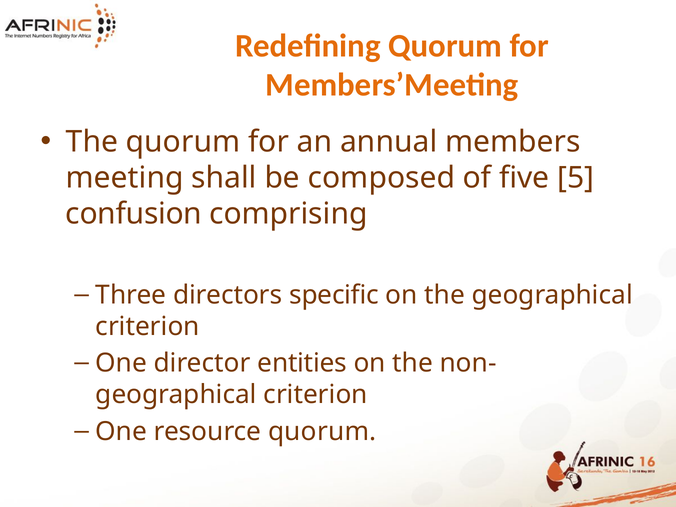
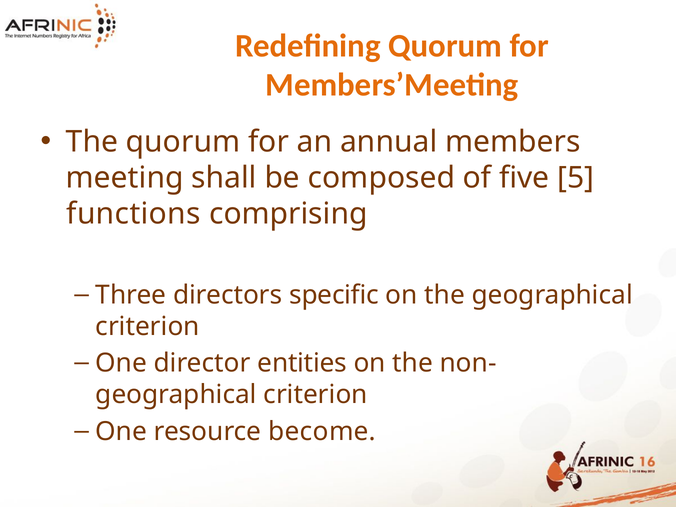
confusion: confusion -> functions (133, 214)
resource quorum: quorum -> become (322, 432)
